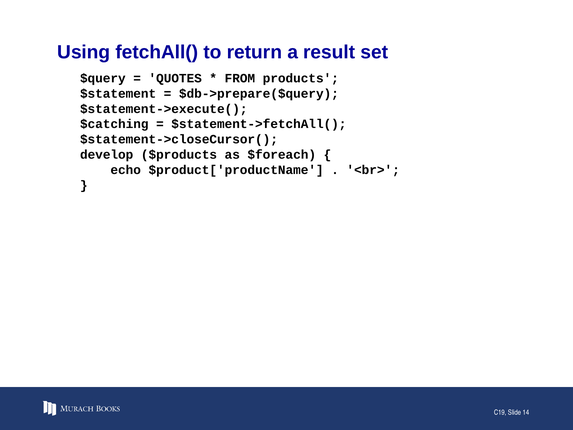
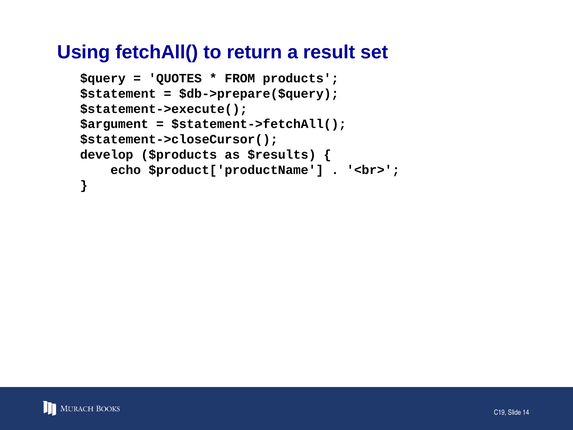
$catching: $catching -> $argument (114, 124)
$foreach: $foreach -> $results (282, 155)
